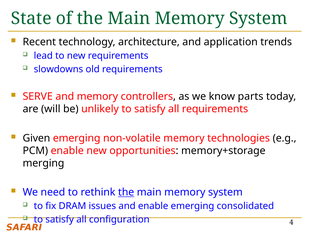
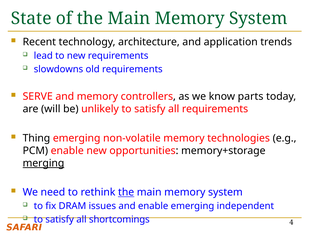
Given: Given -> Thing (36, 138)
merging underline: none -> present (43, 163)
consolidated: consolidated -> independent (245, 206)
configuration: configuration -> shortcomings (119, 219)
